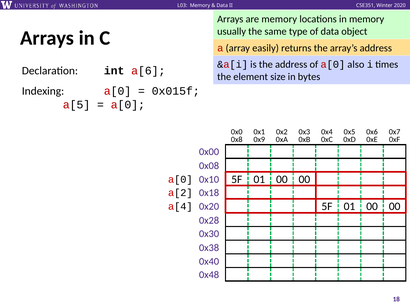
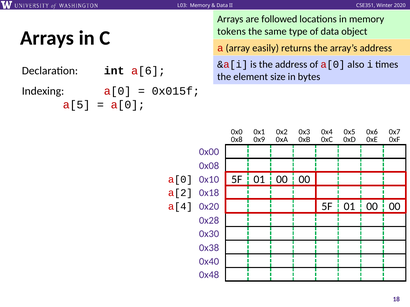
are memory: memory -> followed (279, 19)
usually: usually -> tokens (232, 31)
